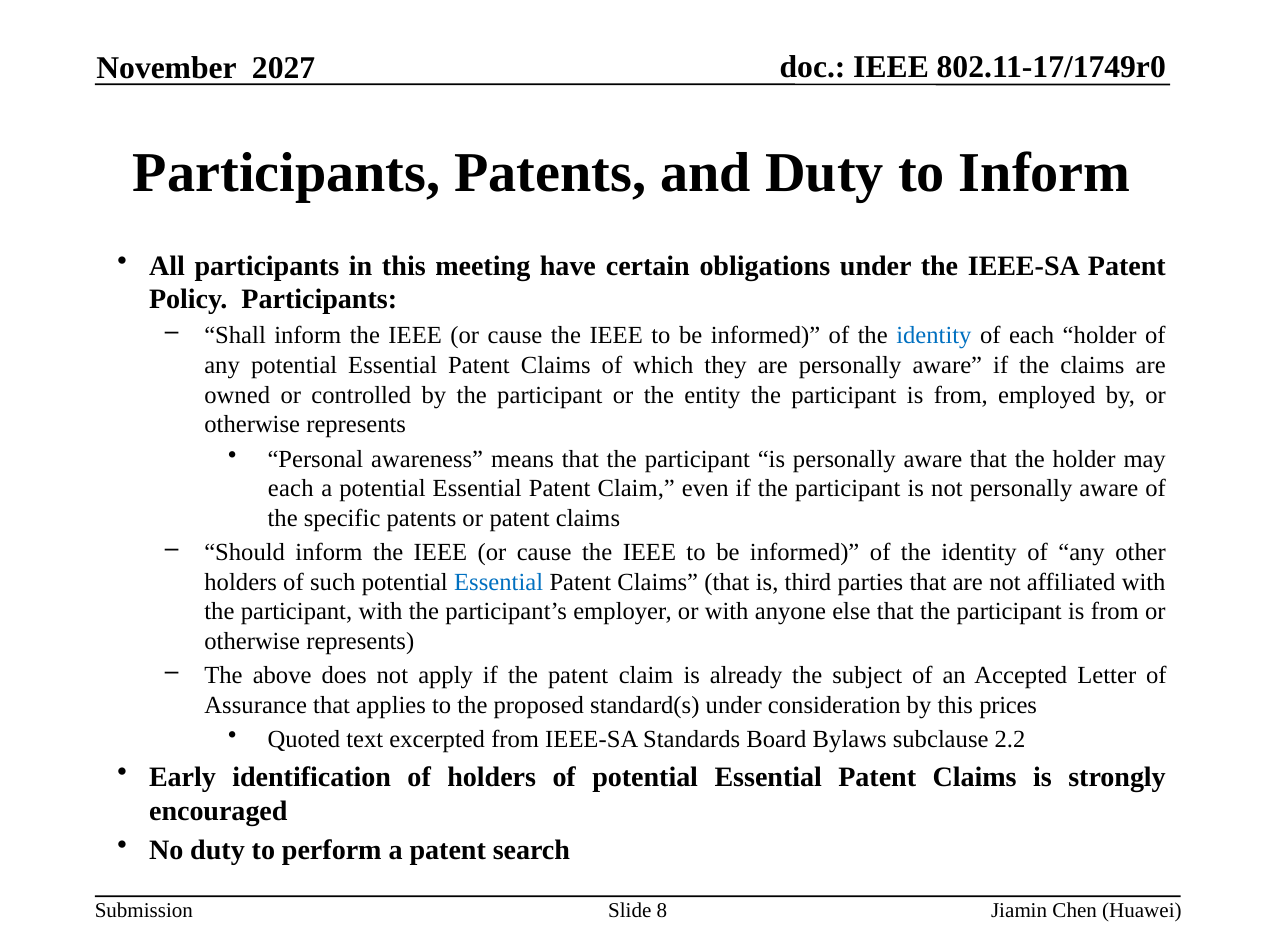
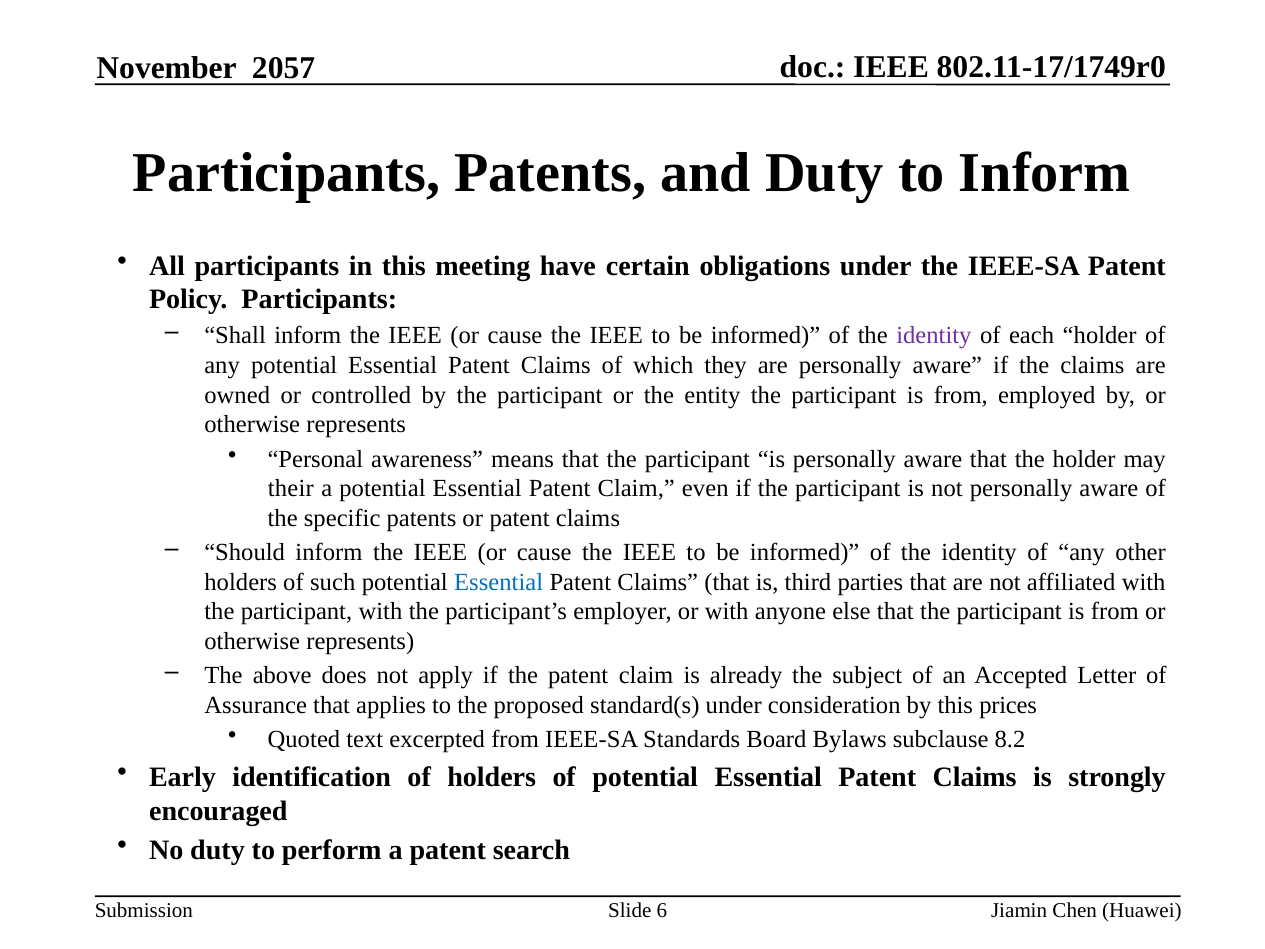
2027: 2027 -> 2057 (284, 68)
identity colour: blue -> purple (934, 336)
each: each -> their (291, 488)
2.2: 2.2 -> 8.2 (1010, 739)
8: 8 -> 6 (662, 910)
